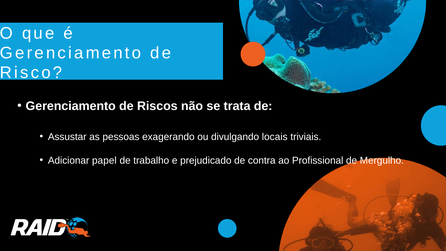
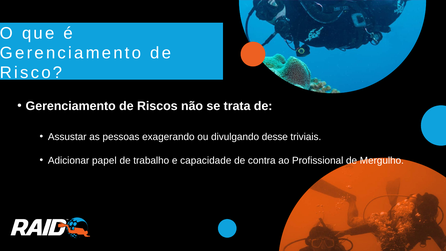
locais: locais -> desse (275, 137)
prejudicado: prejudicado -> capacidade (206, 160)
